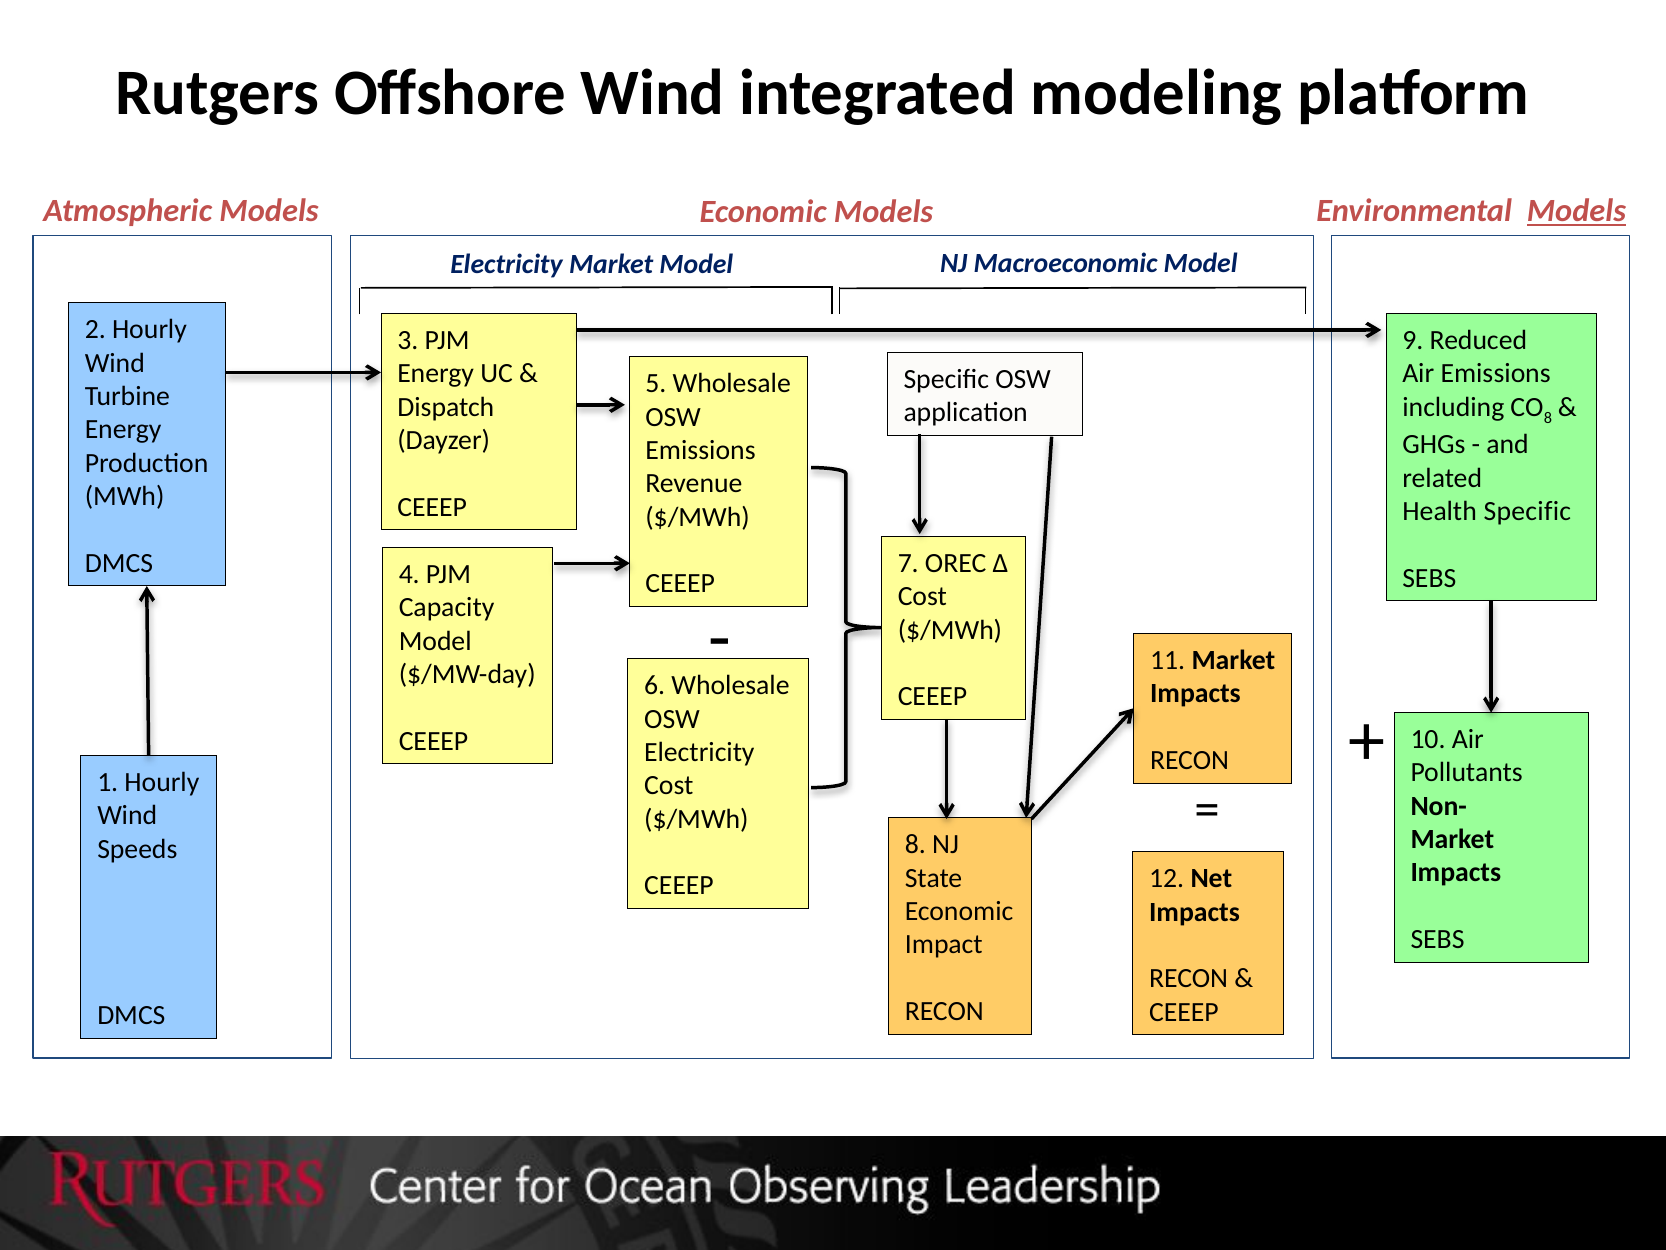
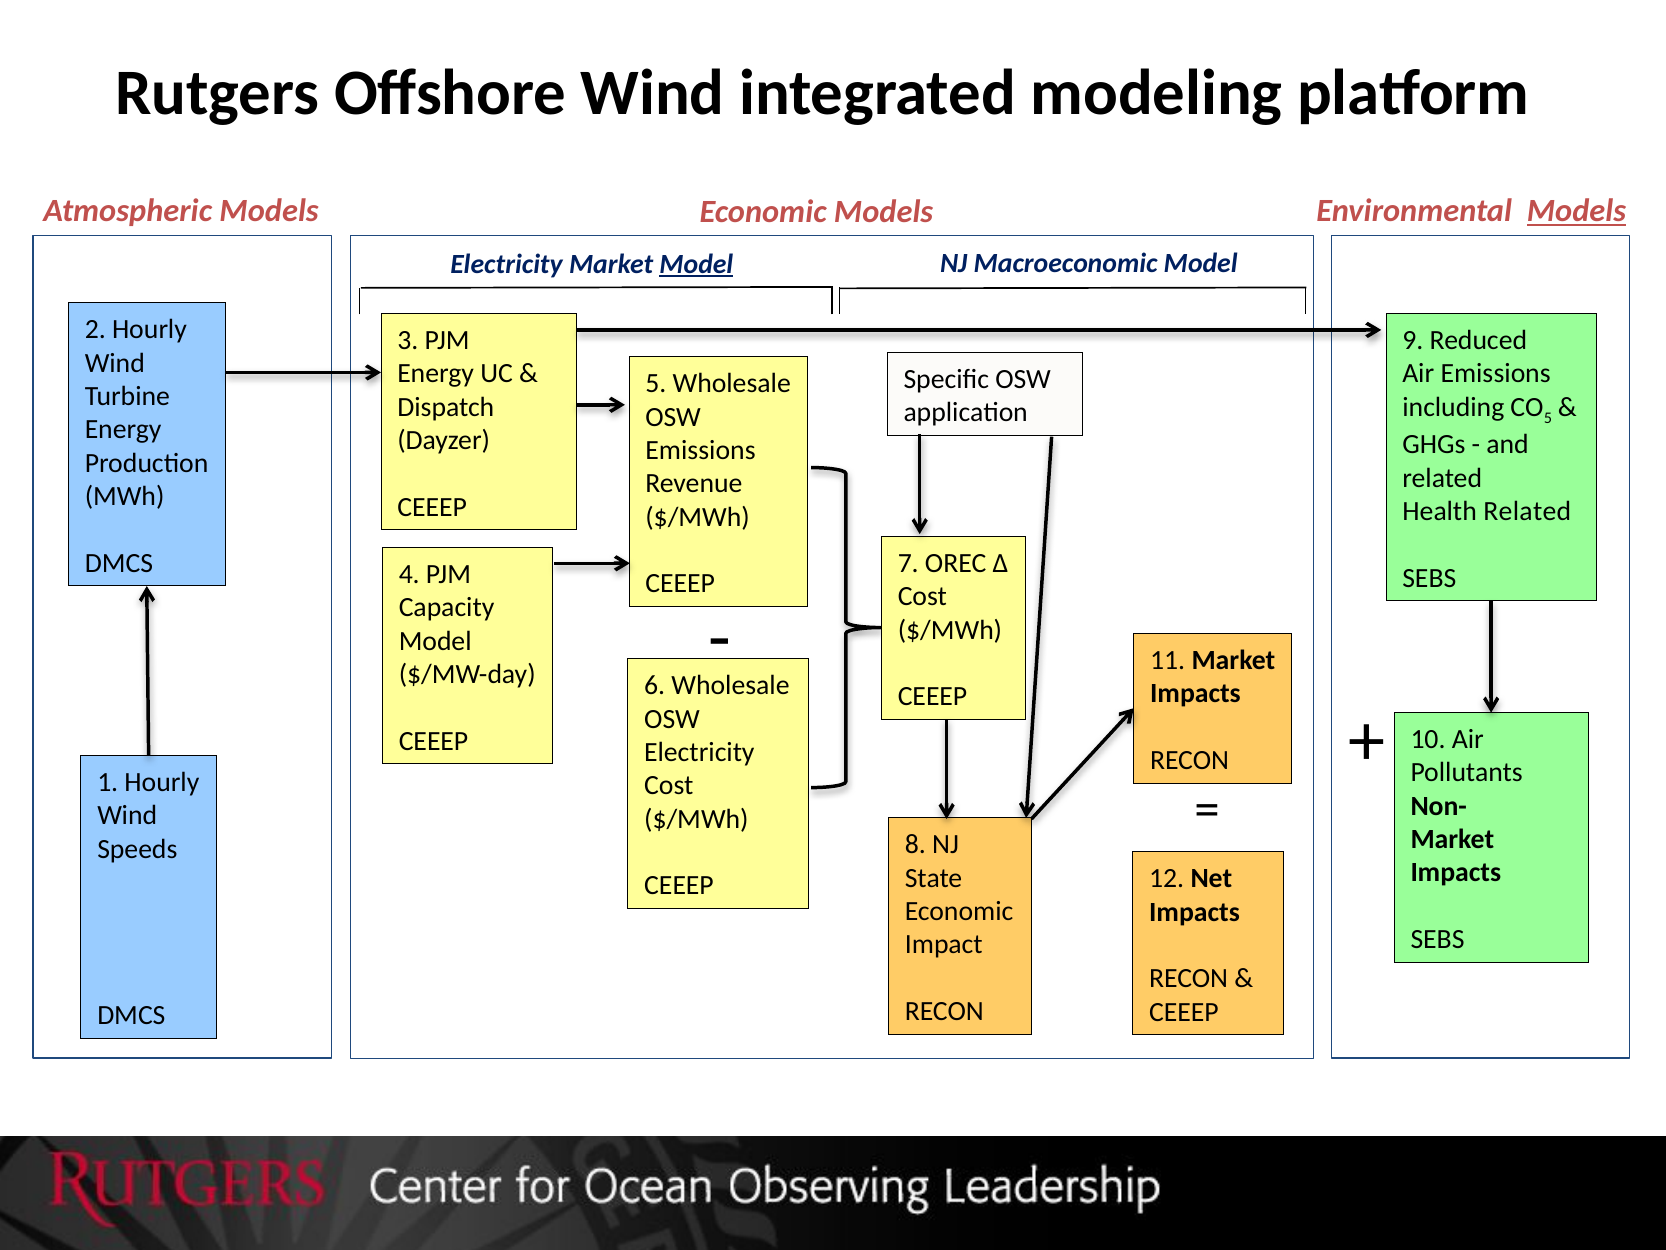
Model underline: none -> present (696, 264)
8: 8 -> 5 (1548, 418)
Health Specific: Specific -> Related (1527, 511)
